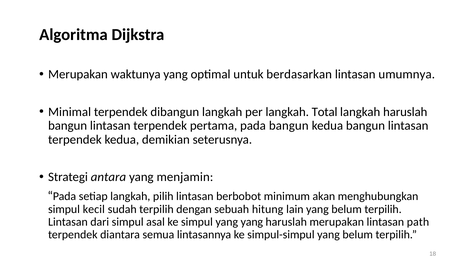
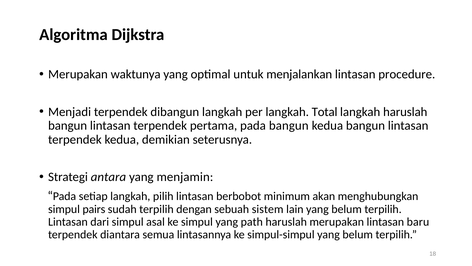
berdasarkan: berdasarkan -> menjalankan (299, 74)
umumnya: umumnya -> procedure (407, 74)
Minimal: Minimal -> Menjadi (70, 112)
kecil: kecil -> pairs (94, 209)
hitung: hitung -> sistem (268, 209)
yang yang: yang -> path (252, 221)
path: path -> baru (418, 221)
